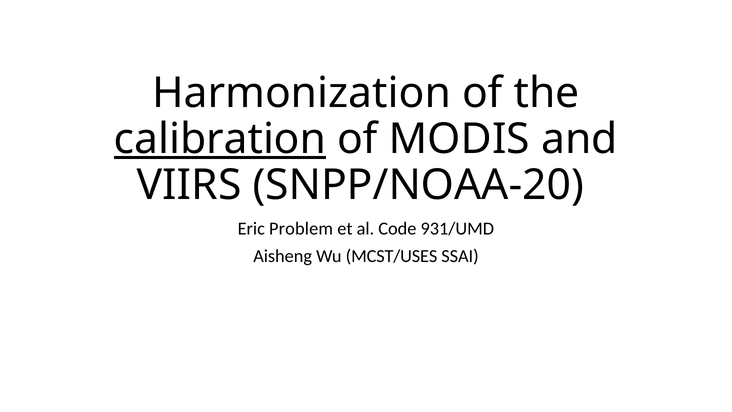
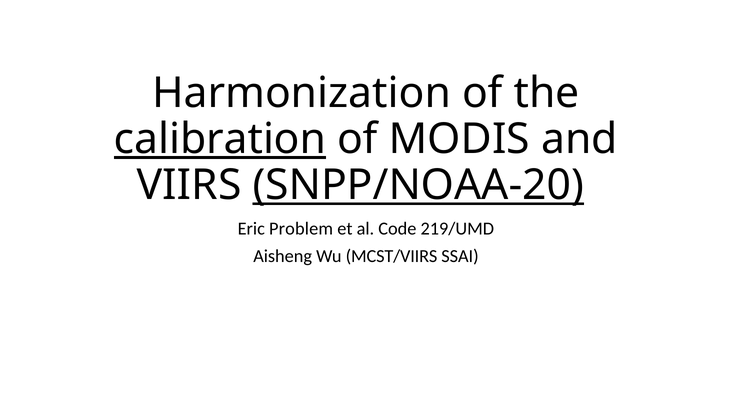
SNPP/NOAA-20 underline: none -> present (418, 185)
931/UMD: 931/UMD -> 219/UMD (457, 229)
MCST/USES: MCST/USES -> MCST/VIIRS (392, 256)
